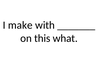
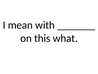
make: make -> mean (20, 25)
